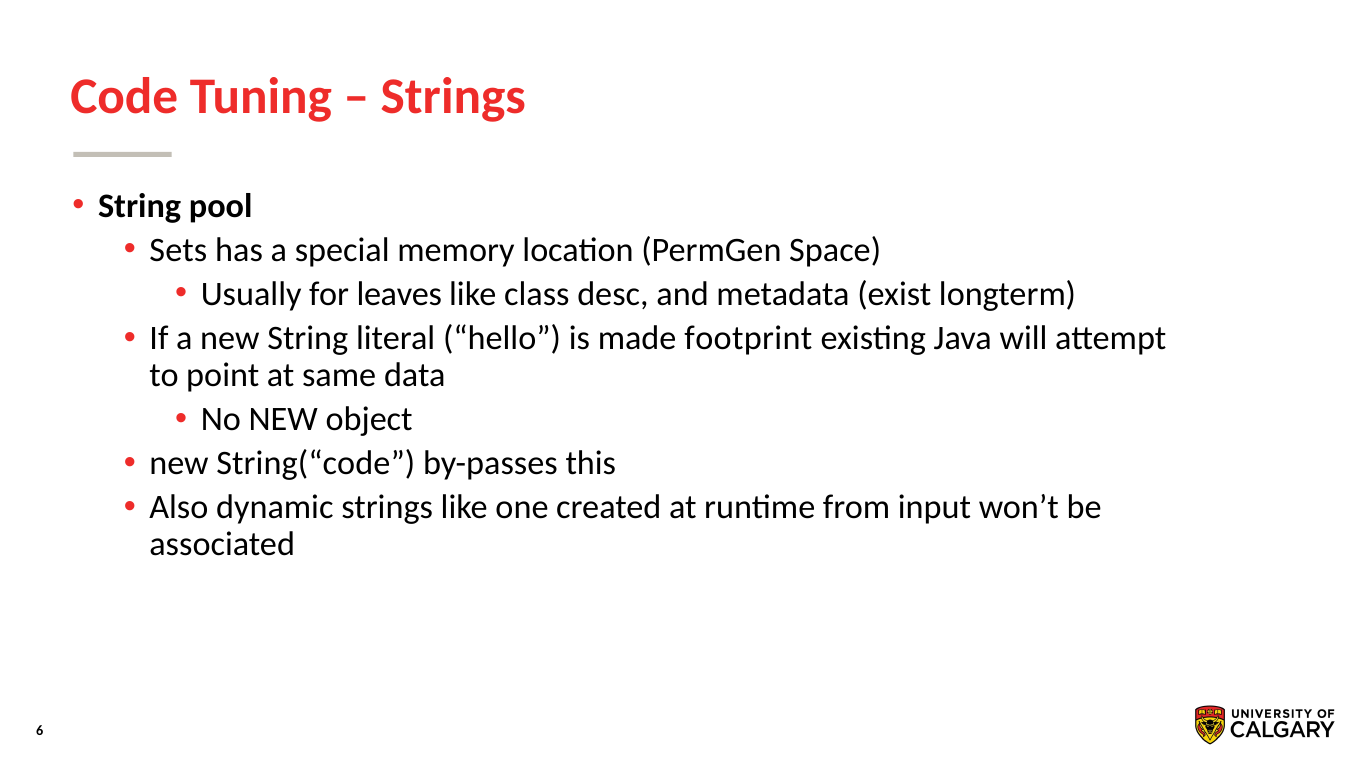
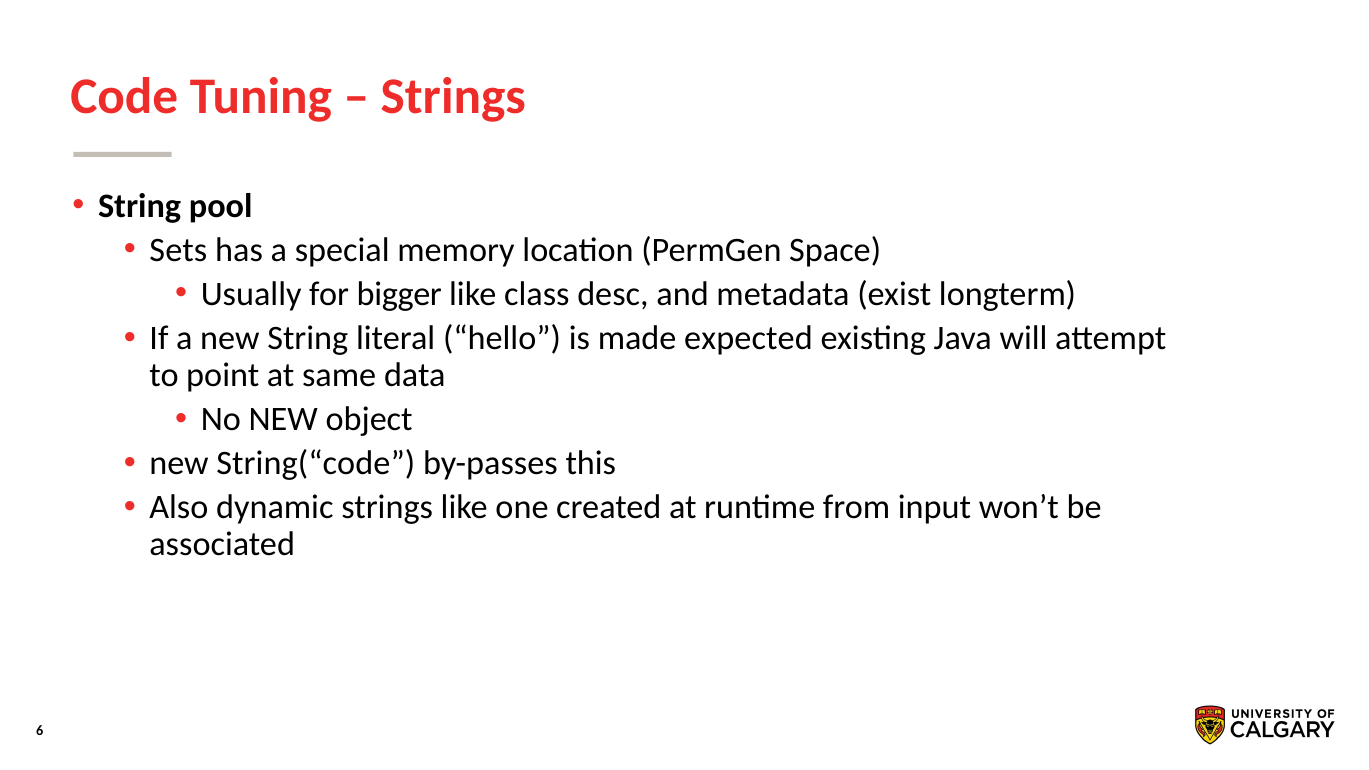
leaves: leaves -> bigger (399, 294)
footprint: footprint -> expected (749, 338)
